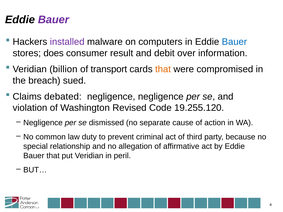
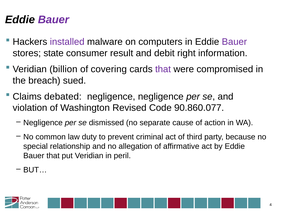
Bauer colour: blue -> purple (234, 42)
does: does -> state (54, 53)
over: over -> right (186, 53)
transport: transport -> covering (109, 69)
that colour: orange -> purple (163, 69)
19.255.120: 19.255.120 -> 90.860.077 (199, 108)
